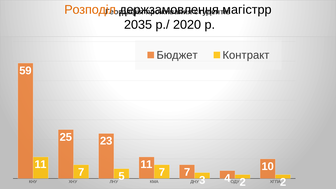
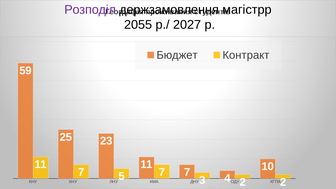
Розподіл colour: orange -> purple (90, 10)
2035: 2035 -> 2055 (138, 25)
2020: 2020 -> 2027 (187, 25)
